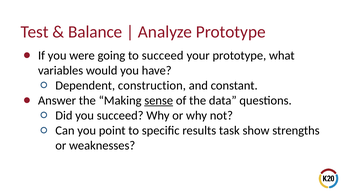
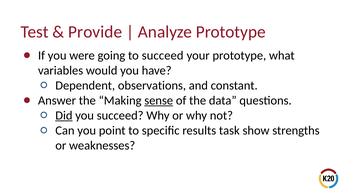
Balance: Balance -> Provide (95, 32)
construction: construction -> observations (152, 85)
Did underline: none -> present (64, 115)
